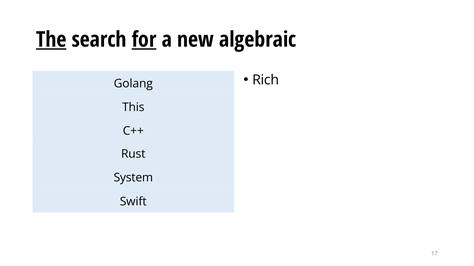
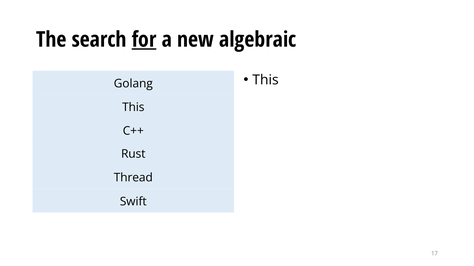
The underline: present -> none (51, 40)
Rich: Rich -> This (266, 80)
System: System -> Thread (133, 178)
